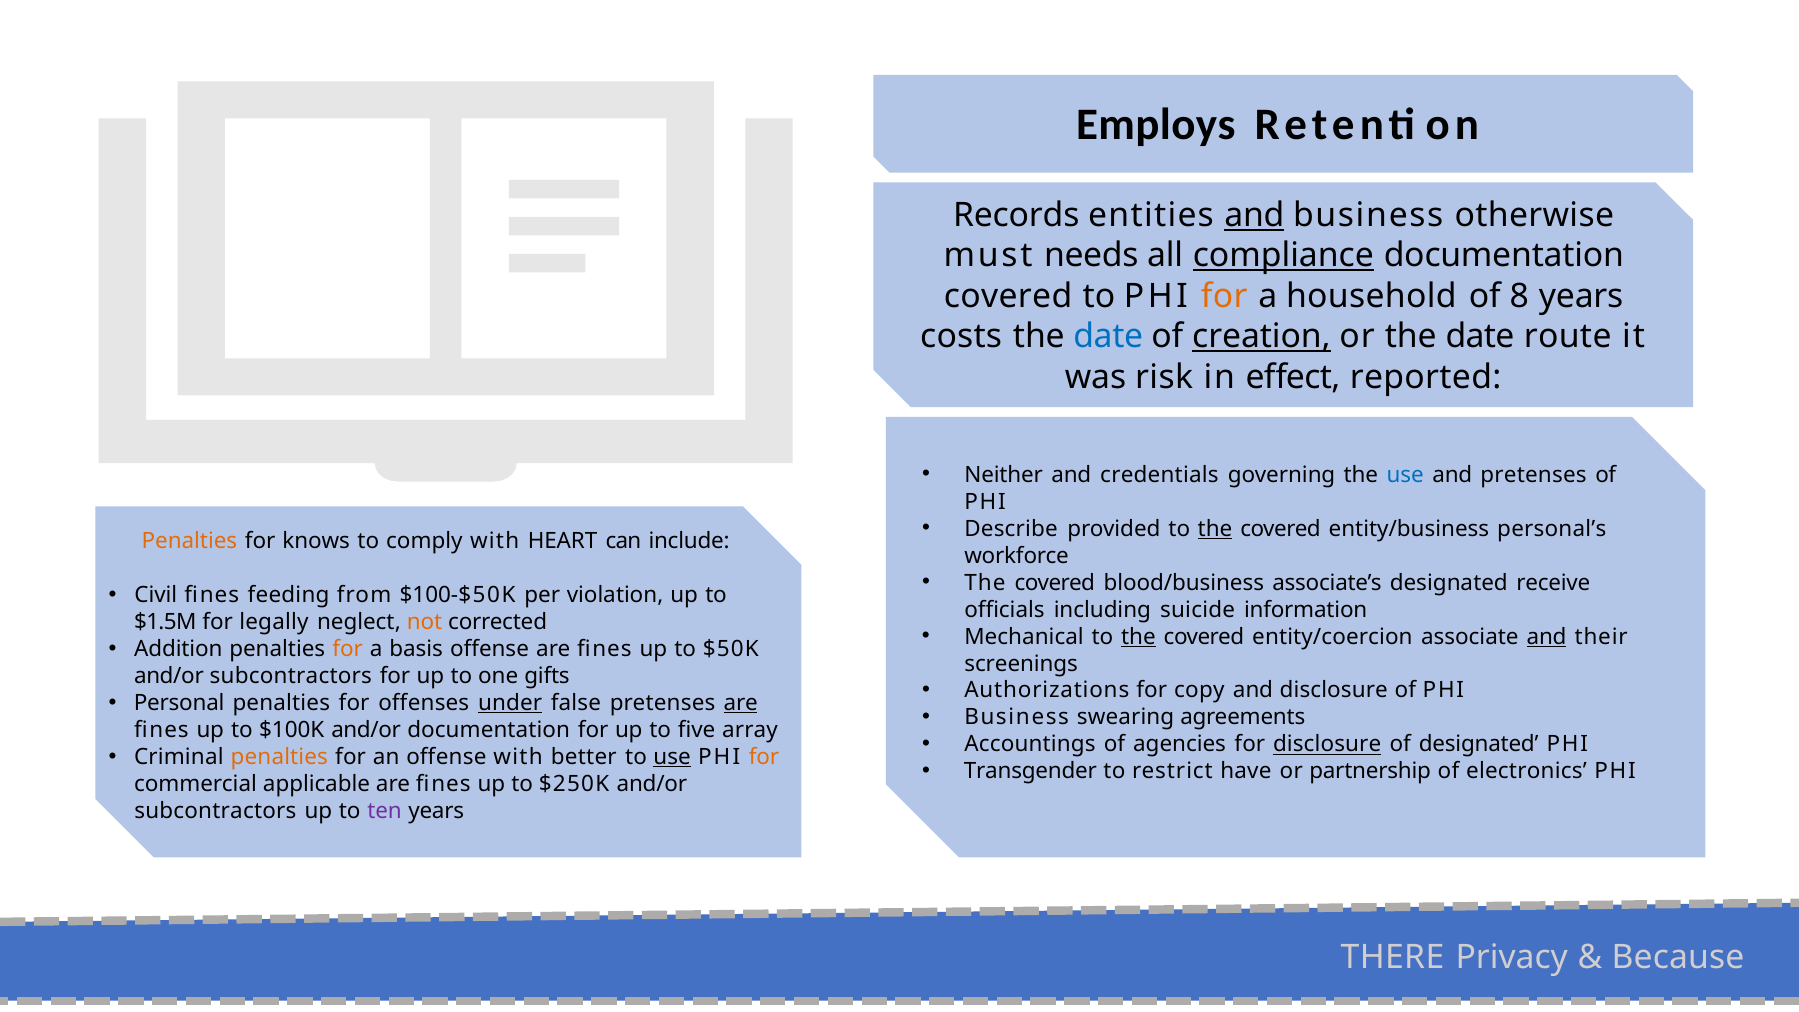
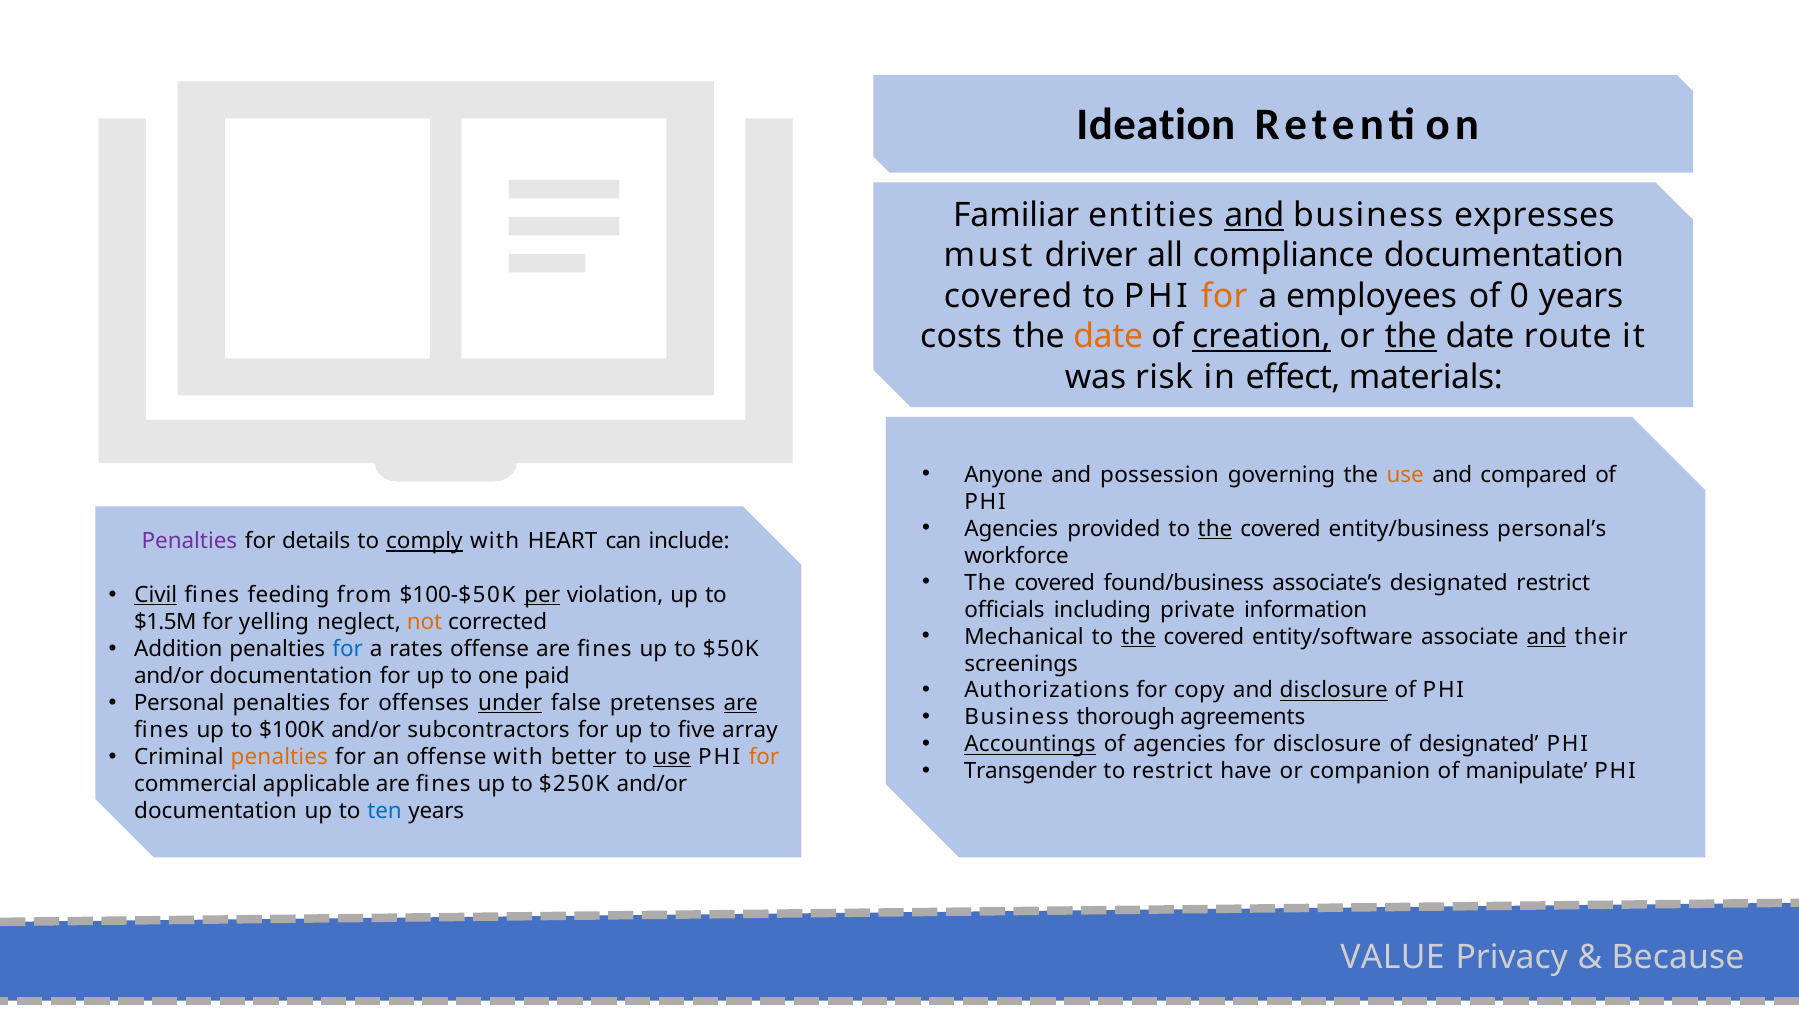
Employs: Employs -> Ideation (1156, 125)
Records: Records -> Familiar (1016, 215)
otherwise: otherwise -> expresses (1534, 215)
needs: needs -> driver (1091, 255)
compliance underline: present -> none (1283, 255)
household: household -> employees (1372, 296)
8: 8 -> 0 (1519, 296)
date colour: blue -> orange (1108, 336)
the underline: none -> present (1411, 336)
reported: reported -> materials (1426, 377)
Neither: Neither -> Anyone (1004, 475)
credentials: credentials -> possession (1159, 475)
use colour: blue -> orange (1405, 475)
and pretenses: pretenses -> compared (1534, 475)
Describe: Describe -> Agencies (1011, 529)
Penalties colour: orange -> purple (189, 541)
knows: knows -> details (316, 541)
comply underline: none -> present (424, 541)
blood/business: blood/business -> found/business (1184, 583)
designated receive: receive -> restrict (1553, 583)
Civil underline: none -> present (156, 595)
per underline: none -> present (542, 595)
suicide: suicide -> private (1198, 610)
legally: legally -> yelling (274, 622)
entity/coercion: entity/coercion -> entity/software (1333, 637)
for colour: orange -> blue (348, 649)
basis: basis -> rates (416, 649)
subcontractors: subcontractors -> documentation (291, 676)
gifts: gifts -> paid (547, 676)
disclosure underline: none -> present (1334, 691)
swearing: swearing -> thorough (1126, 718)
and/or documentation: documentation -> subcontractors (489, 730)
Accountings underline: none -> present (1030, 744)
disclosure underline: present -> none (1327, 744)
partnership: partnership -> companion (1370, 771)
electronics: electronics -> manipulate (1527, 771)
subcontractors: subcontractors -> documentation (215, 811)
ten colour: purple -> blue (385, 811)
THERE: THERE -> VALUE (1392, 958)
